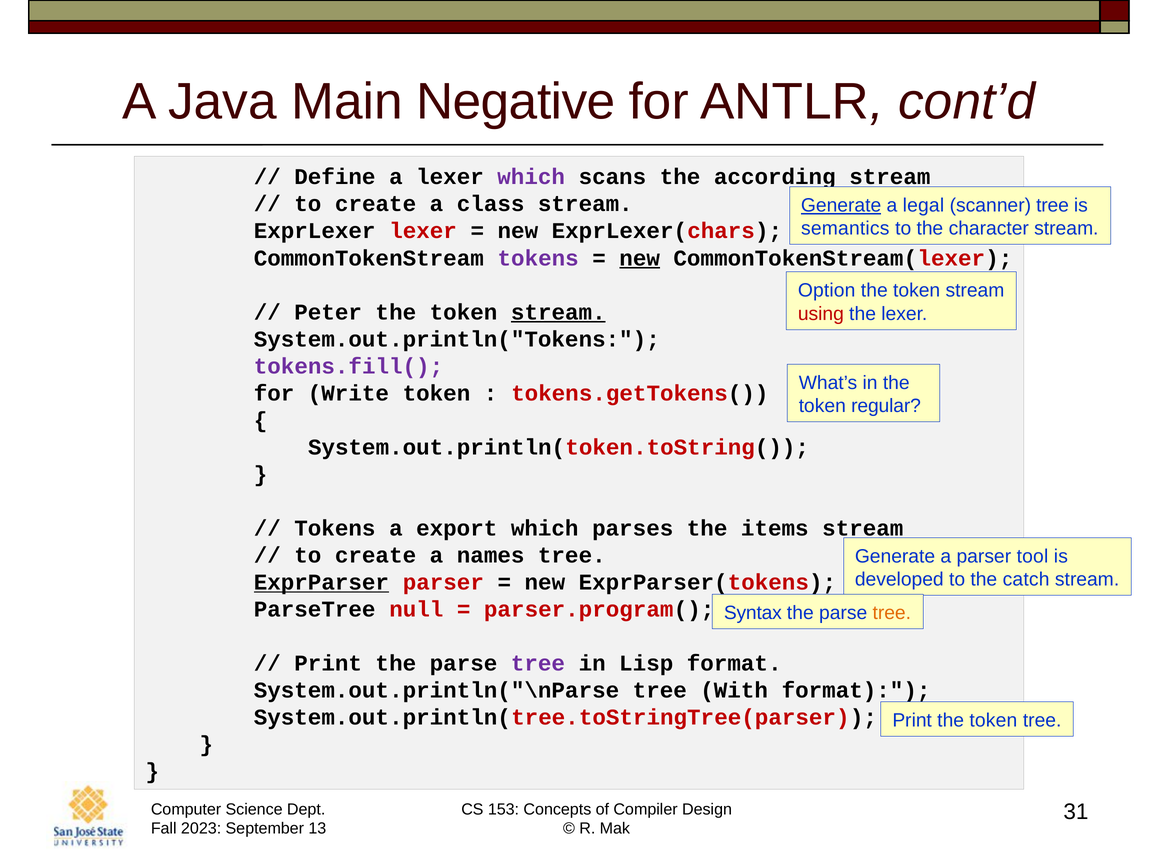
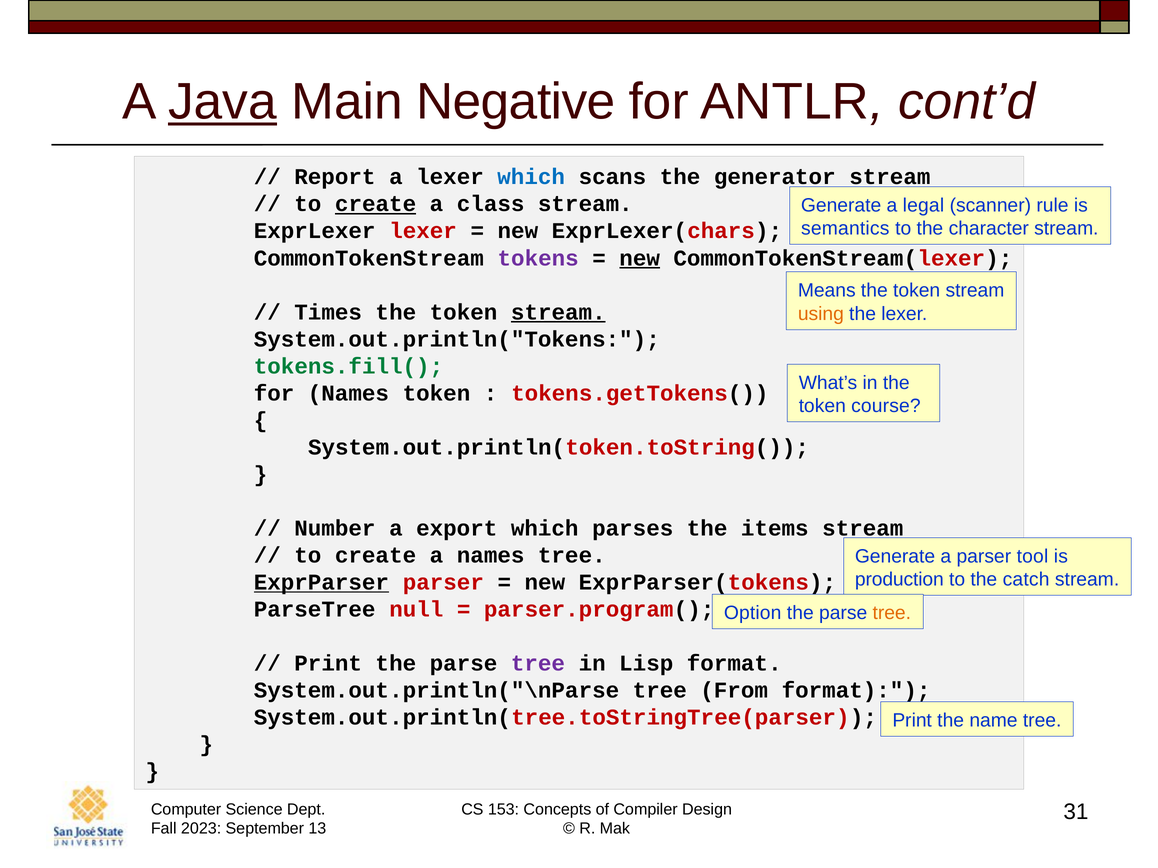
Java underline: none -> present (222, 102)
Define: Define -> Report (335, 177)
which colour: purple -> blue (531, 177)
according: according -> generator (775, 177)
create underline: none -> present (376, 204)
Generate underline: present -> none (841, 206)
scanner tree: tree -> rule (1052, 206)
Option: Option -> Means (827, 291)
Peter: Peter -> Times (328, 312)
using colour: red -> orange (821, 314)
tokens.fill( colour: purple -> green (348, 366)
for Write: Write -> Names (348, 393)
regular: regular -> course (886, 406)
Tokens: Tokens -> Number (335, 529)
developed: developed -> production (899, 580)
Syntax: Syntax -> Option (753, 613)
With: With -> From (734, 691)
Print the token: token -> name (993, 721)
